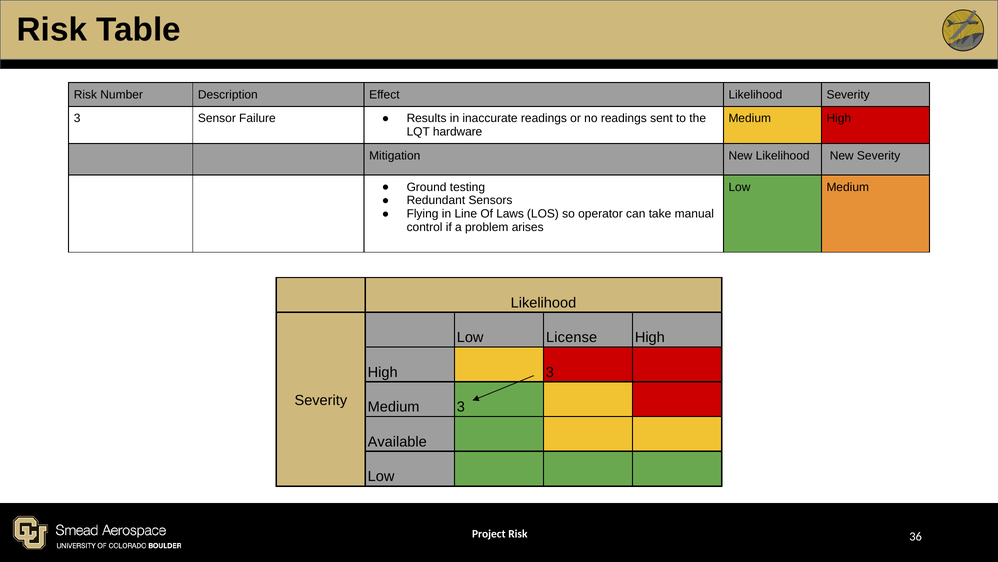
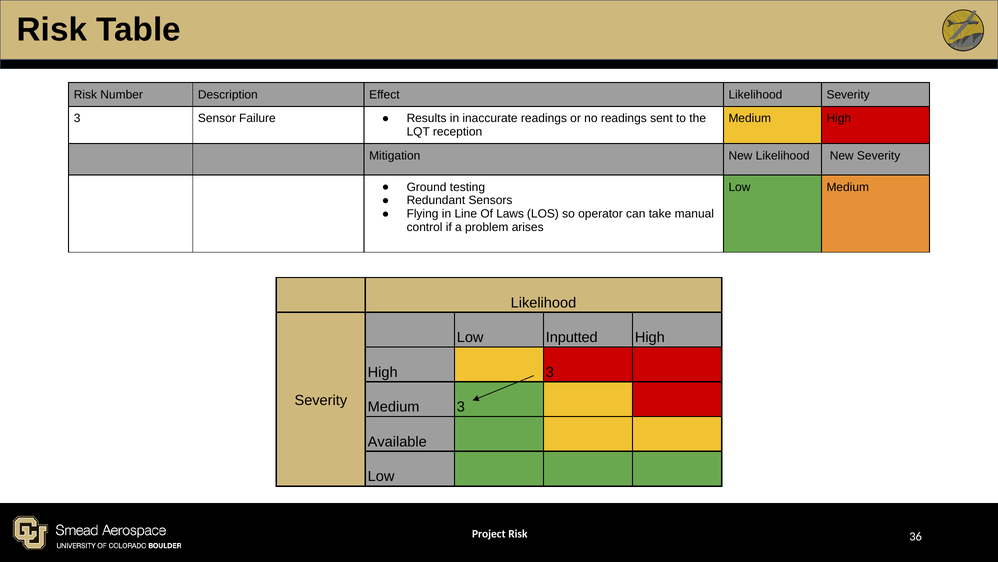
hardware: hardware -> reception (458, 132)
License: License -> Inputted (572, 337)
